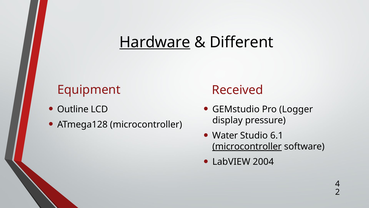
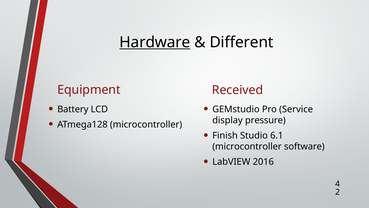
Outline: Outline -> Battery (73, 109)
Logger: Logger -> Service (296, 109)
Water: Water -> Finish (225, 135)
microcontroller underline: present -> none (247, 146)
2004: 2004 -> 2016 (263, 162)
